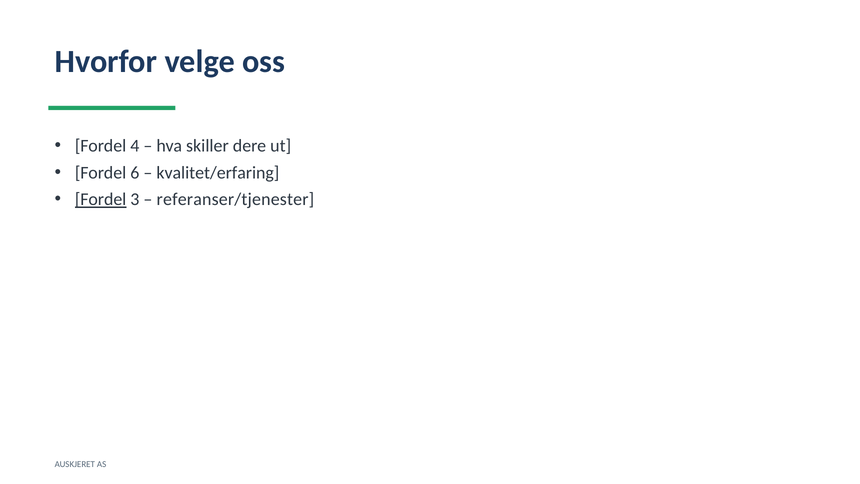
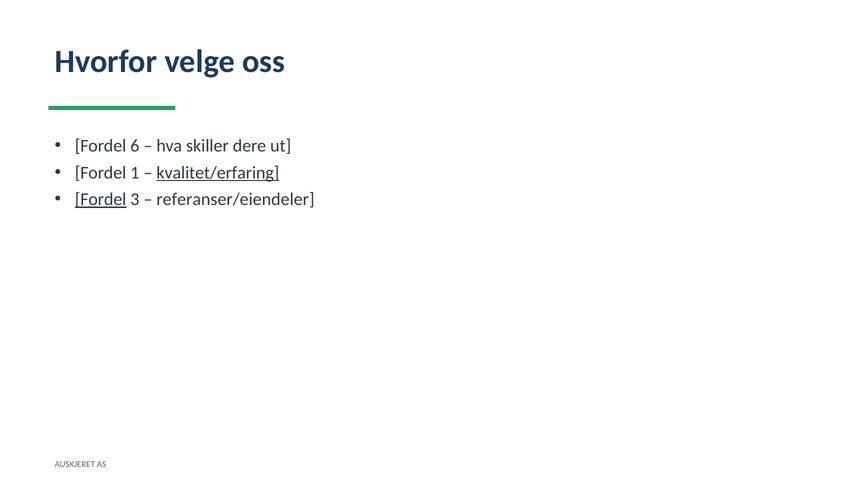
4: 4 -> 6 (135, 146)
6: 6 -> 1 (135, 173)
kvalitet/erfaring underline: none -> present (218, 173)
referanser/tjenester: referanser/tjenester -> referanser/eiendeler (235, 199)
